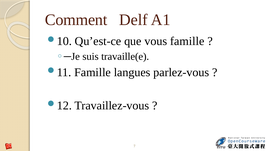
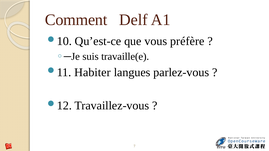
vous famille: famille -> préfère (187, 41)
Famille: Famille -> Habiter (93, 72)
